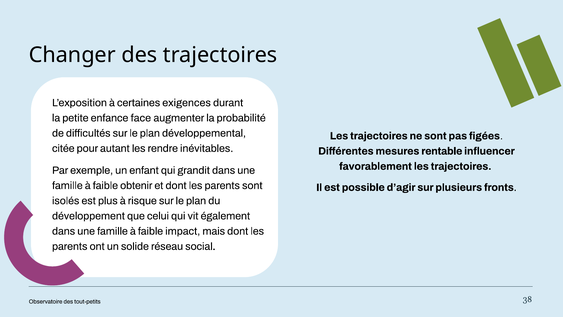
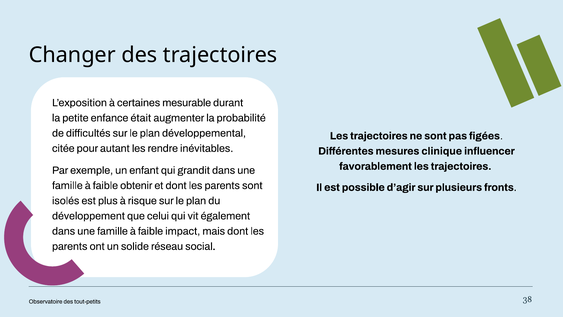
exigences: exigences -> mesurable (187, 103)
face: face -> était (141, 118)
rentable: rentable -> clinique (442, 151)
